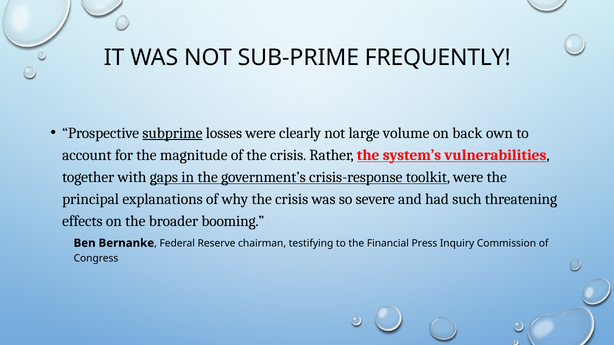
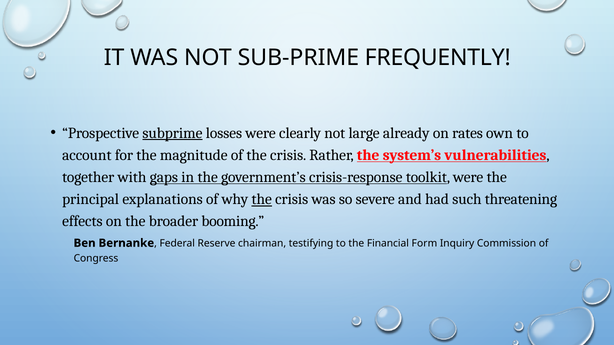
volume: volume -> already (406, 133)
back: back -> rates (468, 133)
the underline: none -> present (262, 199)
Press: Press -> Form (424, 244)
